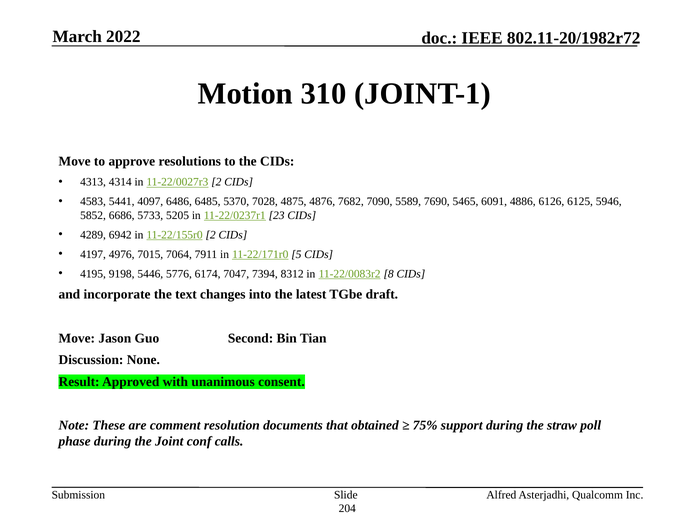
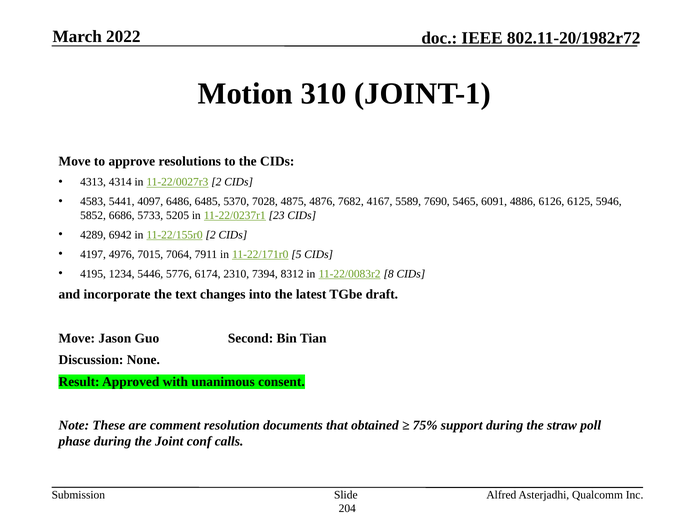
7090: 7090 -> 4167 (380, 202)
9198: 9198 -> 1234 (122, 274)
7047: 7047 -> 2310 (236, 274)
